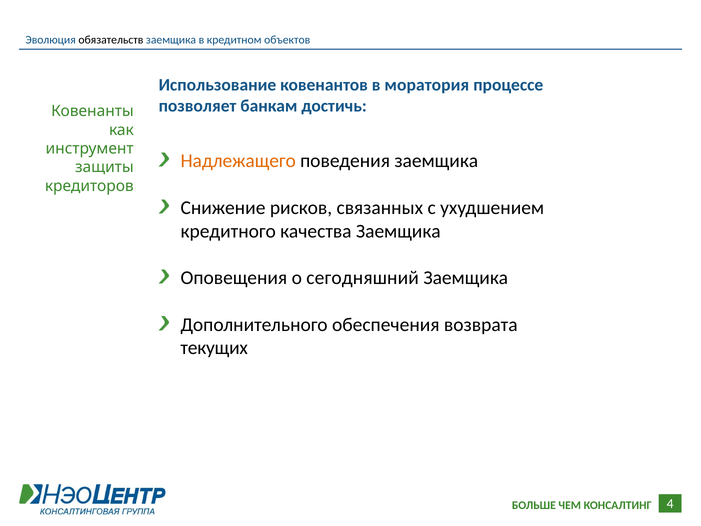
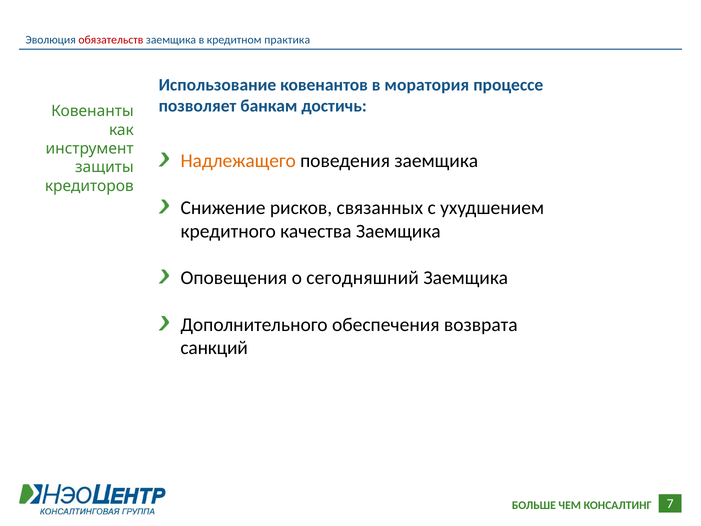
обязательств colour: black -> red (111, 40)
объектов: объектов -> практика (287, 40)
текущих: текущих -> санкций (214, 348)
4: 4 -> 7 (670, 504)
